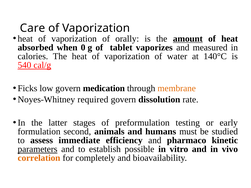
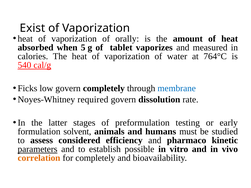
Care: Care -> Exist (33, 28)
amount underline: present -> none (188, 39)
0: 0 -> 5 (83, 48)
140°C: 140°C -> 764°C (215, 56)
govern medication: medication -> completely (104, 88)
membrane colour: orange -> blue (177, 88)
second: second -> solvent (77, 132)
immediate: immediate -> considered (79, 141)
